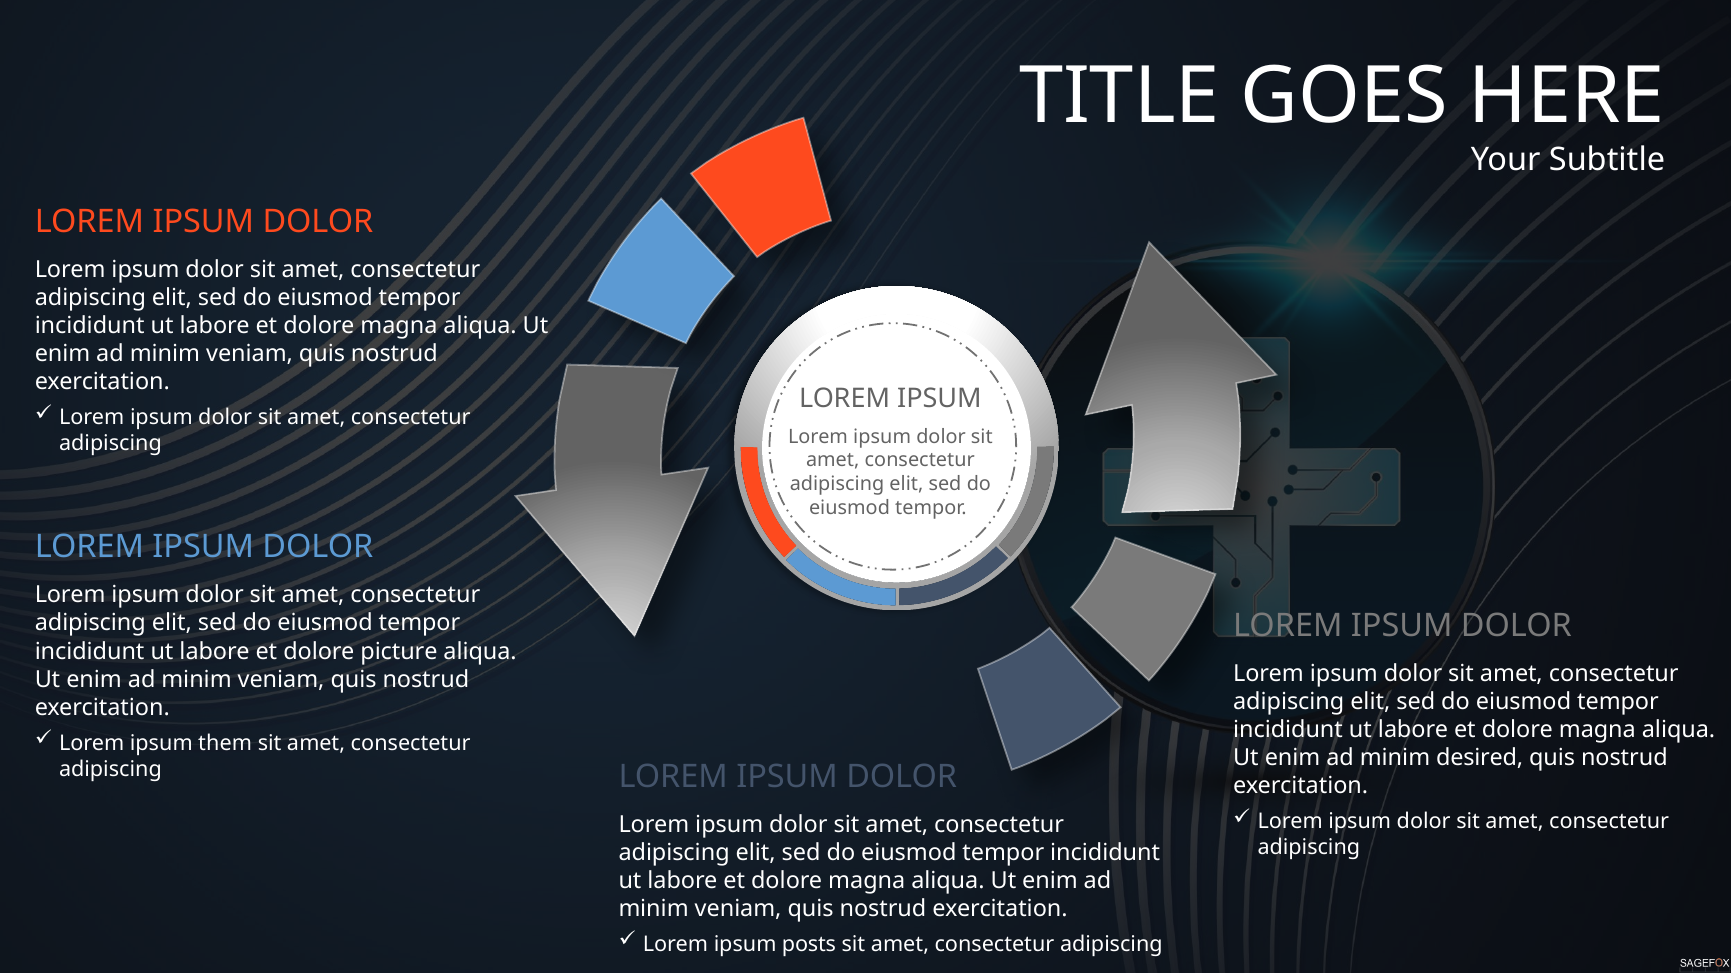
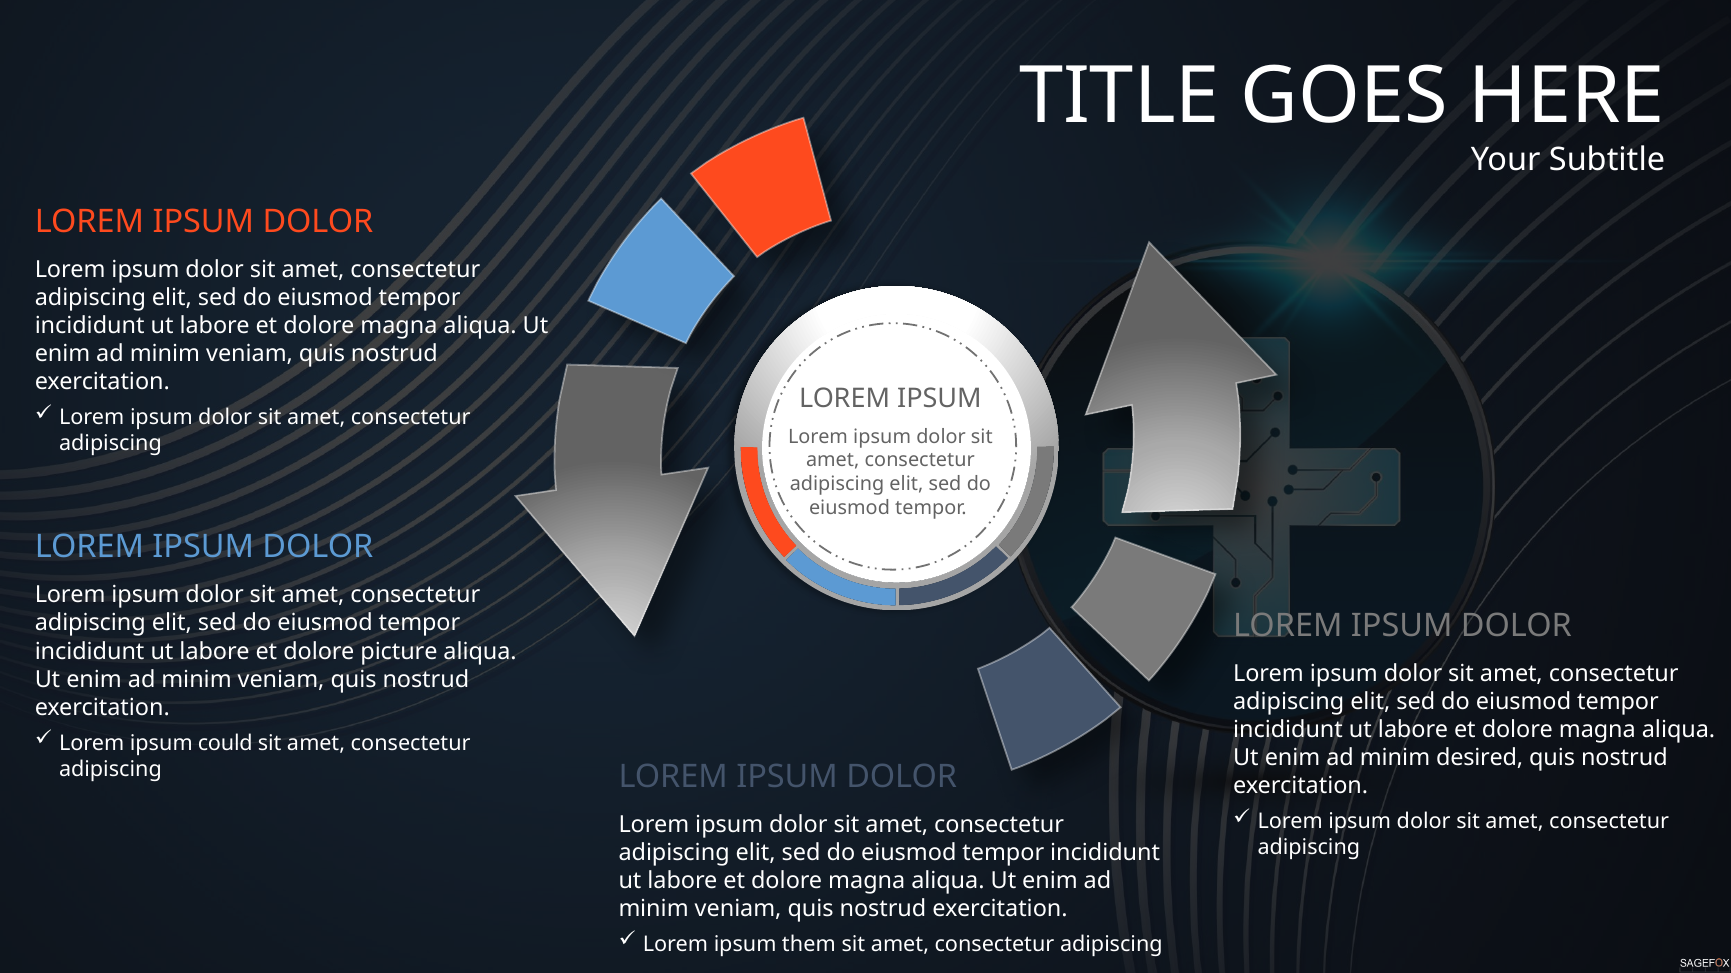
them: them -> could (225, 744)
posts: posts -> them (809, 945)
